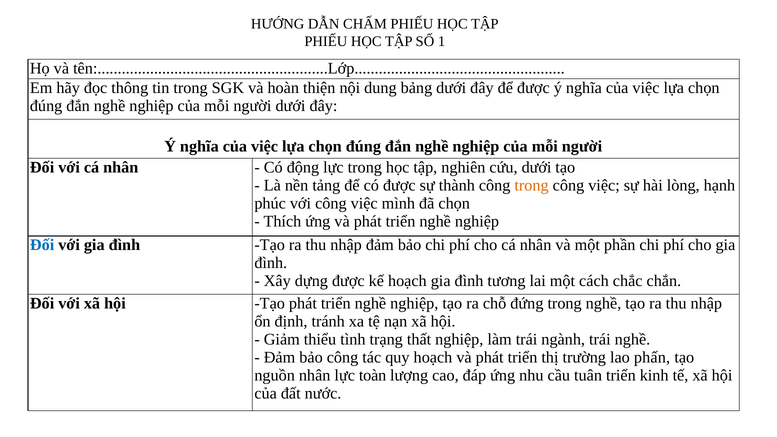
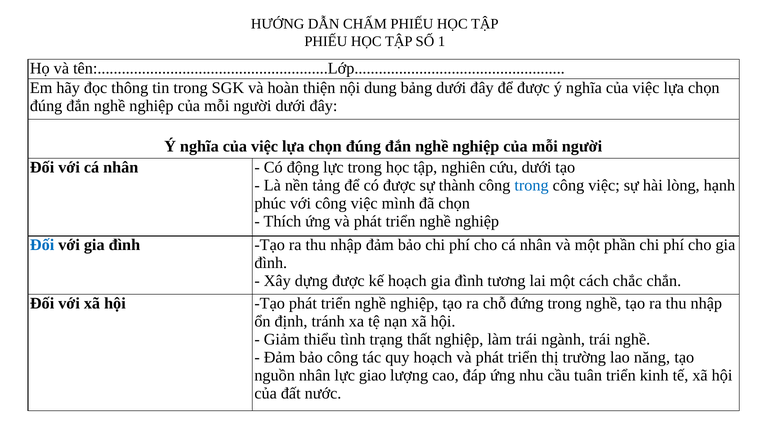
trong colour: orange -> blue (532, 185)
phấn: phấn -> năng (652, 357)
toàn: toàn -> giao (373, 375)
